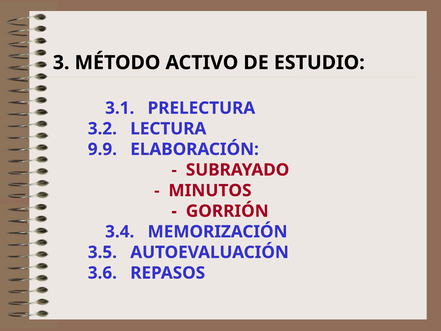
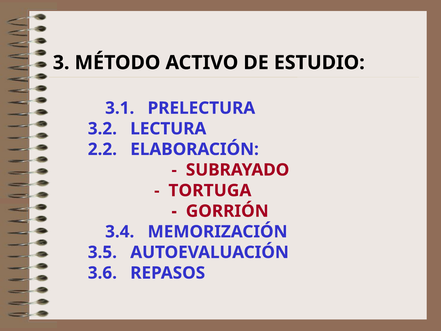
9.9: 9.9 -> 2.2 (102, 149)
MINUTOS: MINUTOS -> TORTUGA (210, 190)
